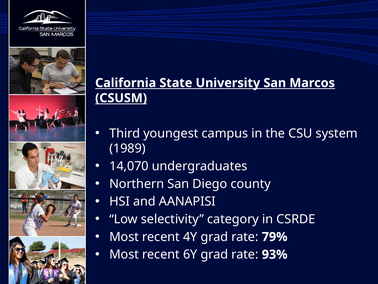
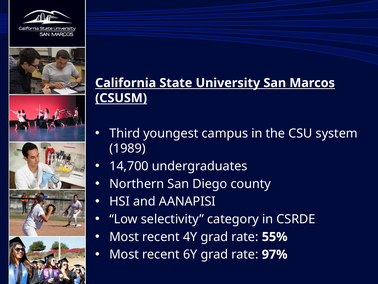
14,070: 14,070 -> 14,700 (129, 166)
79%: 79% -> 55% (275, 236)
93%: 93% -> 97% (275, 254)
